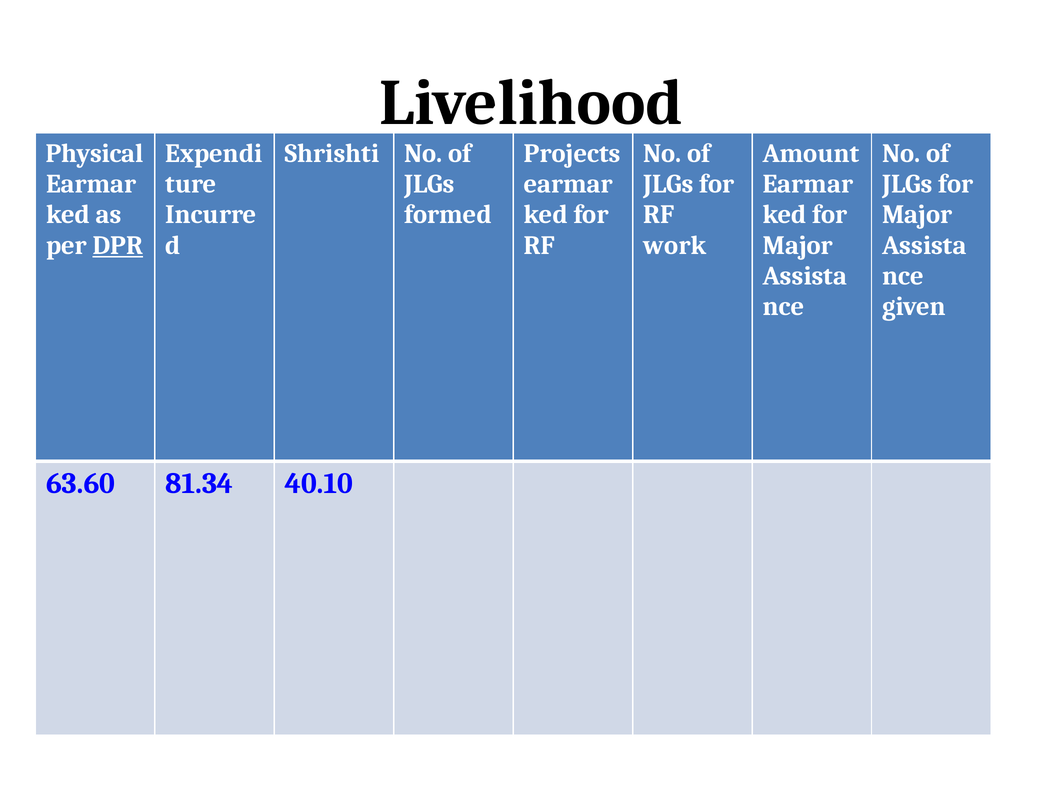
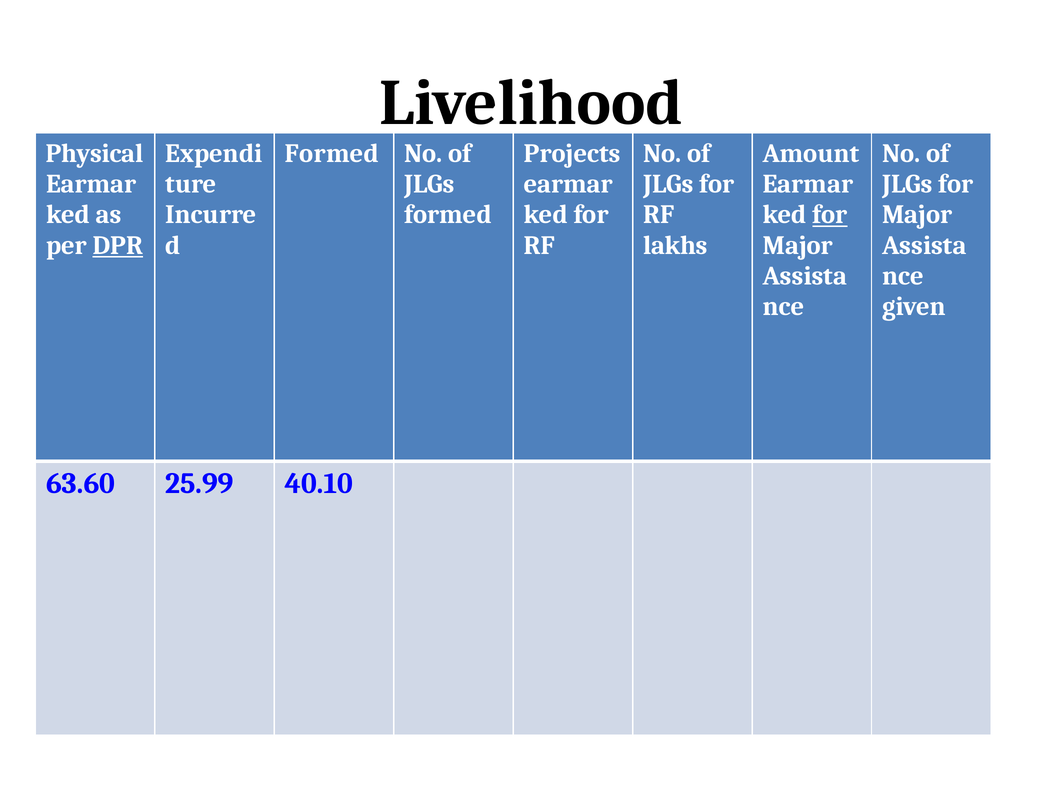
Shrishti: Shrishti -> Formed (332, 153)
for underline: none -> present (830, 215)
work: work -> lakhs (675, 245)
81.34: 81.34 -> 25.99 (199, 483)
